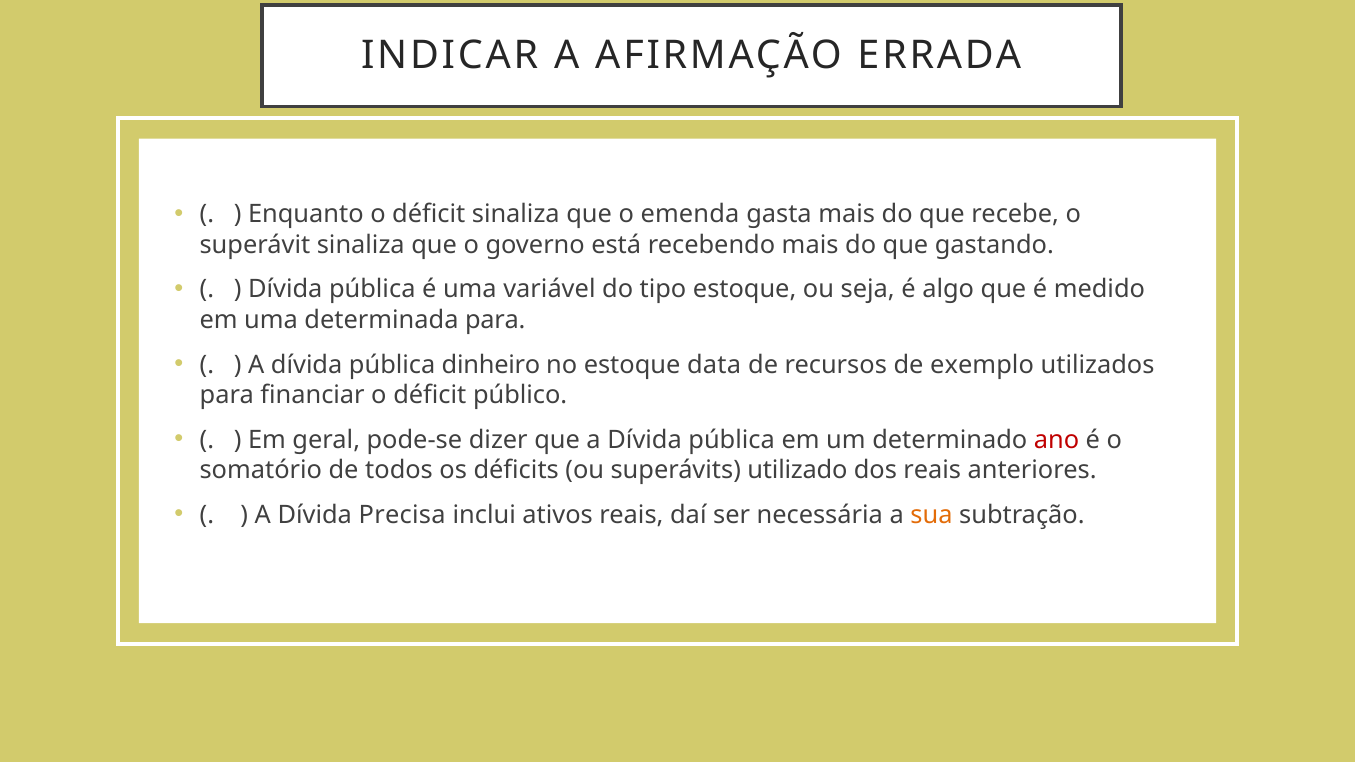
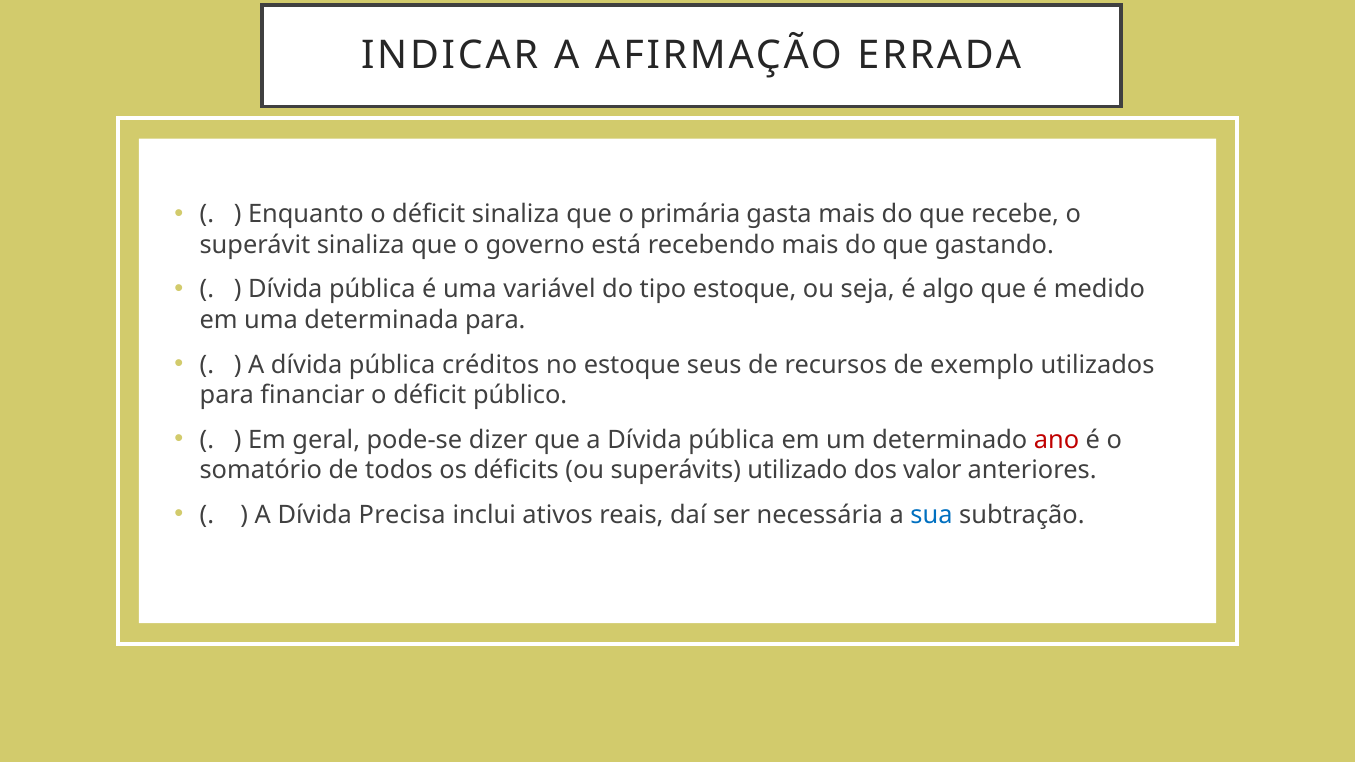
emenda: emenda -> primária (690, 215)
dinheiro: dinheiro -> créditos (491, 365)
data: data -> seus (714, 365)
dos reais: reais -> valor (932, 470)
sua colour: orange -> blue (931, 515)
